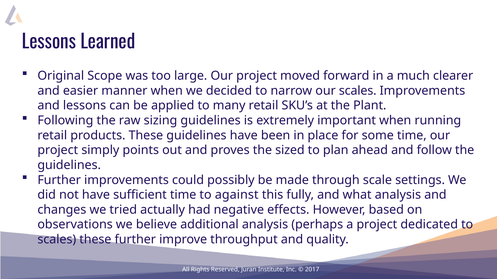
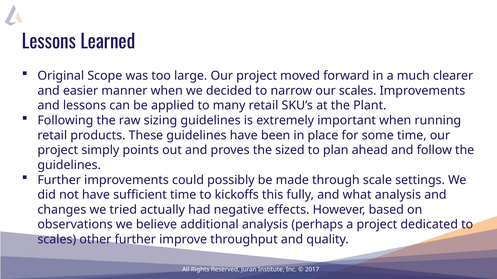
against: against -> kickoffs (237, 195)
scales these: these -> other (95, 240)
